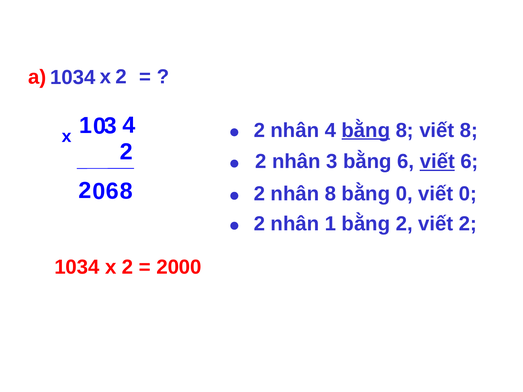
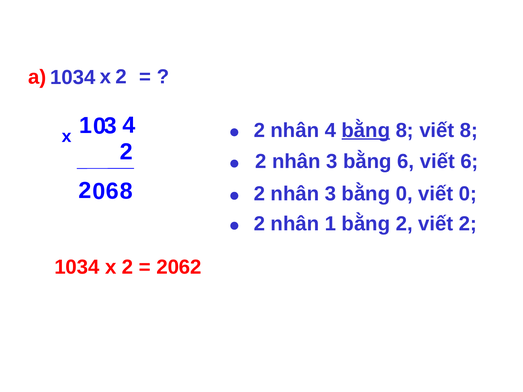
viết underline: present -> none (437, 162)
8: 8 -> 3 (330, 194)
2000: 2000 -> 2062 (179, 267)
